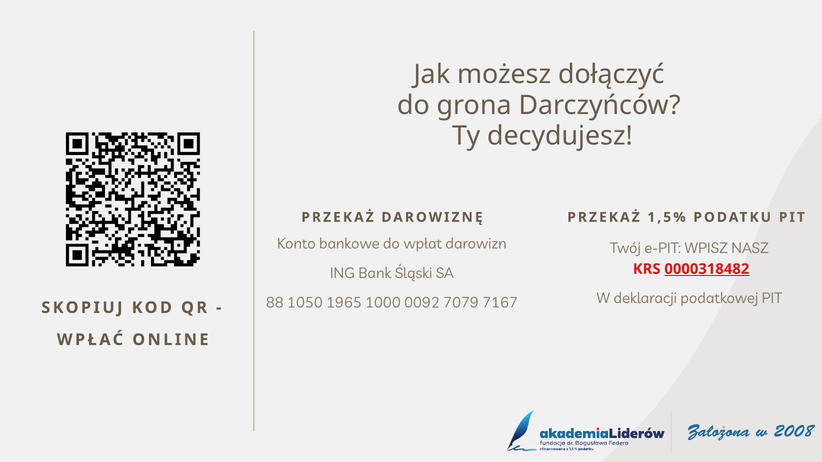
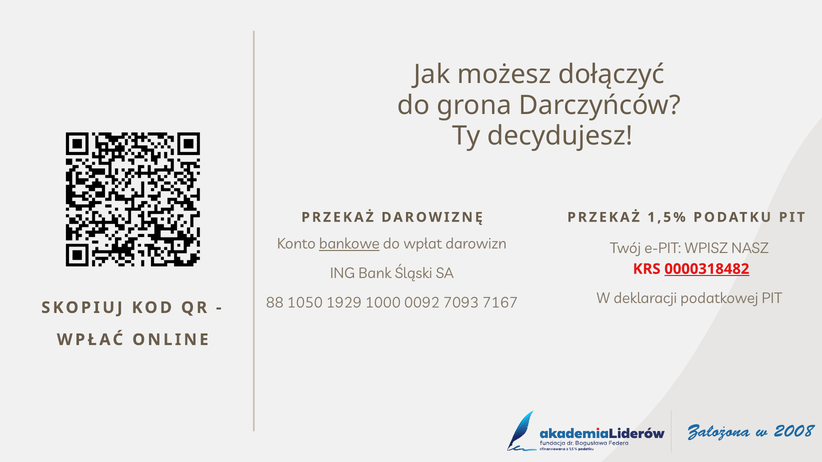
bankowe underline: none -> present (349, 244)
1965: 1965 -> 1929 (344, 303)
7079: 7079 -> 7093 (461, 303)
